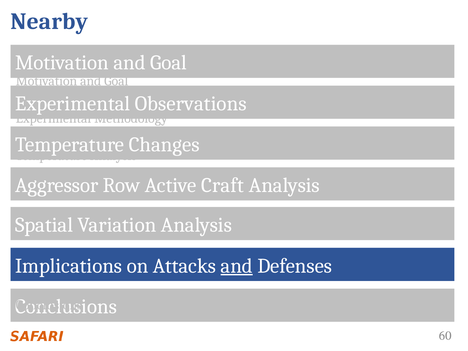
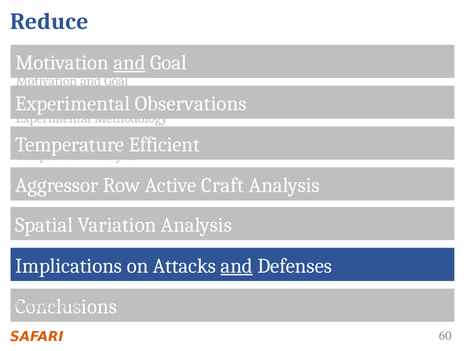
Nearby: Nearby -> Reduce (49, 21)
and underline: none -> present (130, 63)
Changes: Changes -> Efficient (164, 145)
